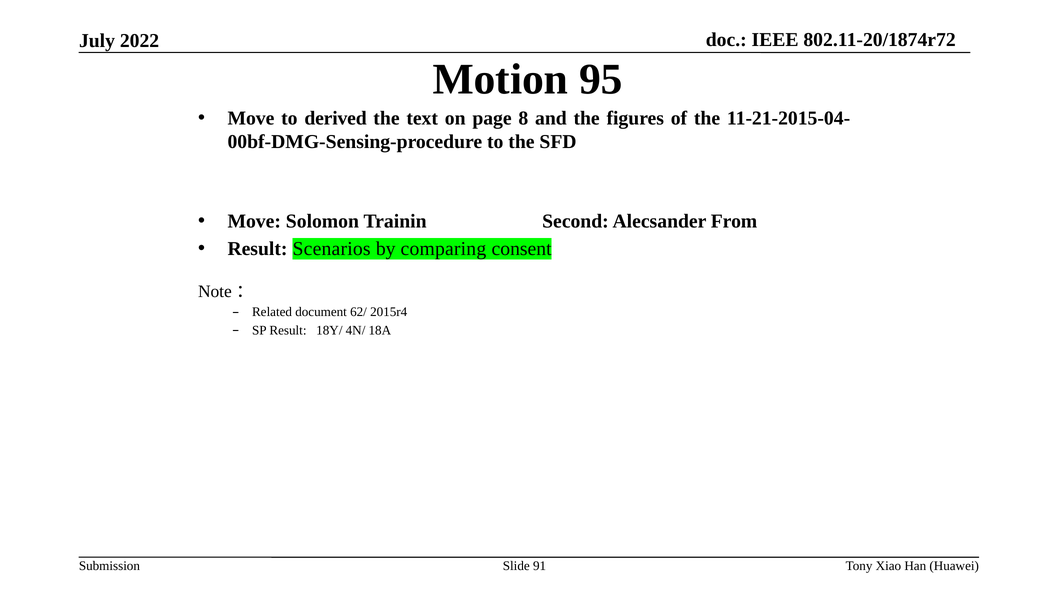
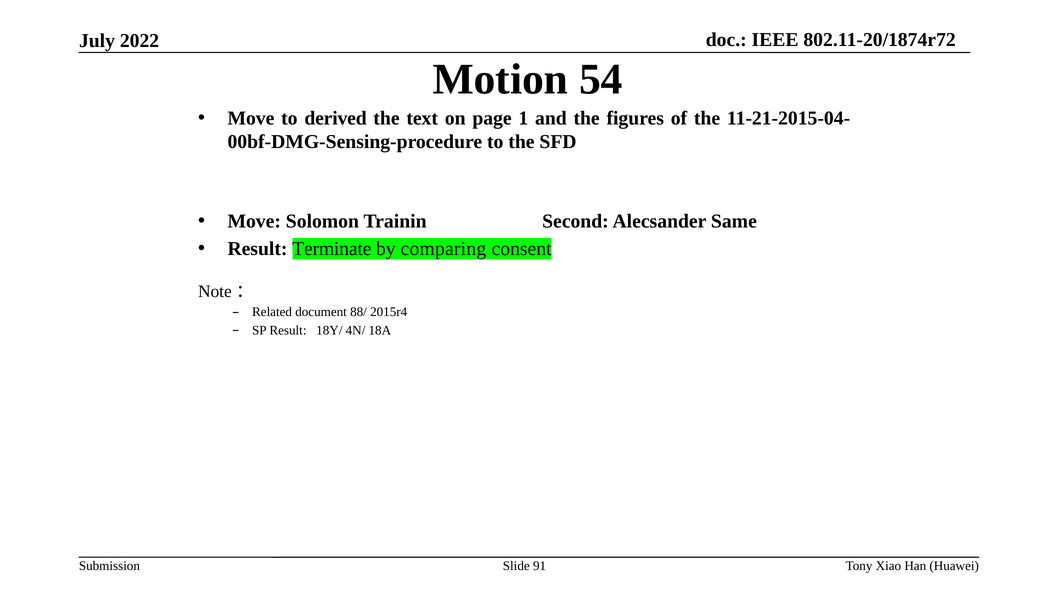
95: 95 -> 54 (601, 79)
8: 8 -> 1 (523, 118)
From: From -> Same (734, 221)
Scenarios: Scenarios -> Terminate (332, 249)
62/: 62/ -> 88/ (359, 312)
